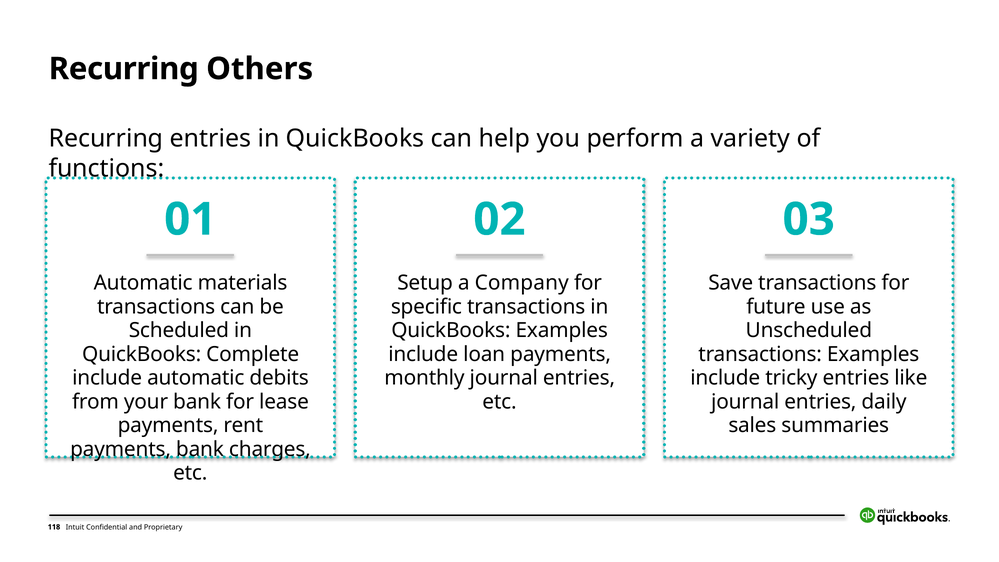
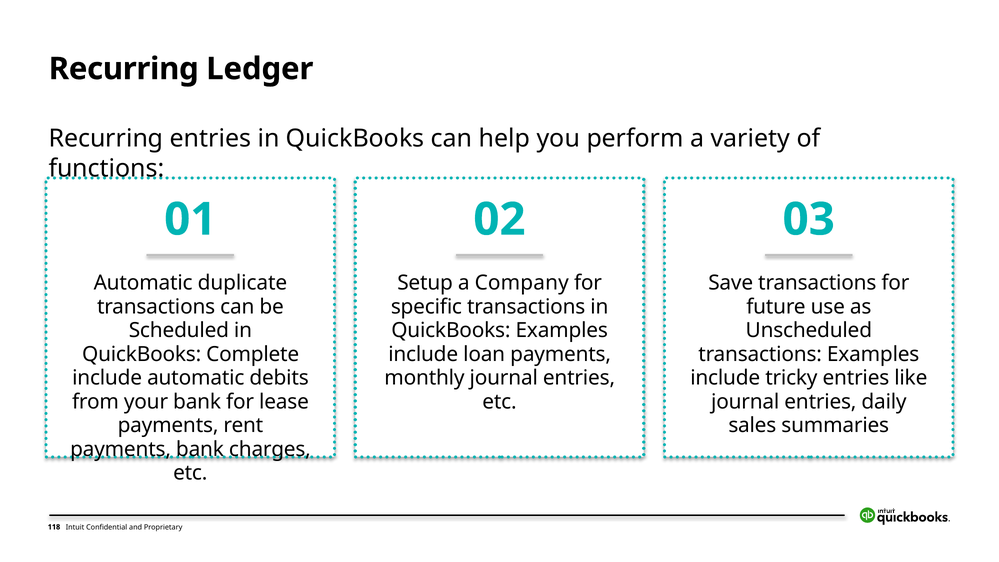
Others: Others -> Ledger (260, 69)
materials: materials -> duplicate (242, 283)
